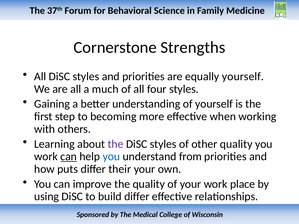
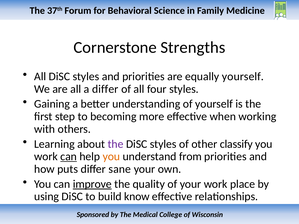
a much: much -> differ (105, 89)
other quality: quality -> classify (236, 144)
you colour: blue -> orange (111, 157)
their: their -> sane (120, 169)
improve underline: none -> present (92, 184)
build differ: differ -> know (137, 197)
